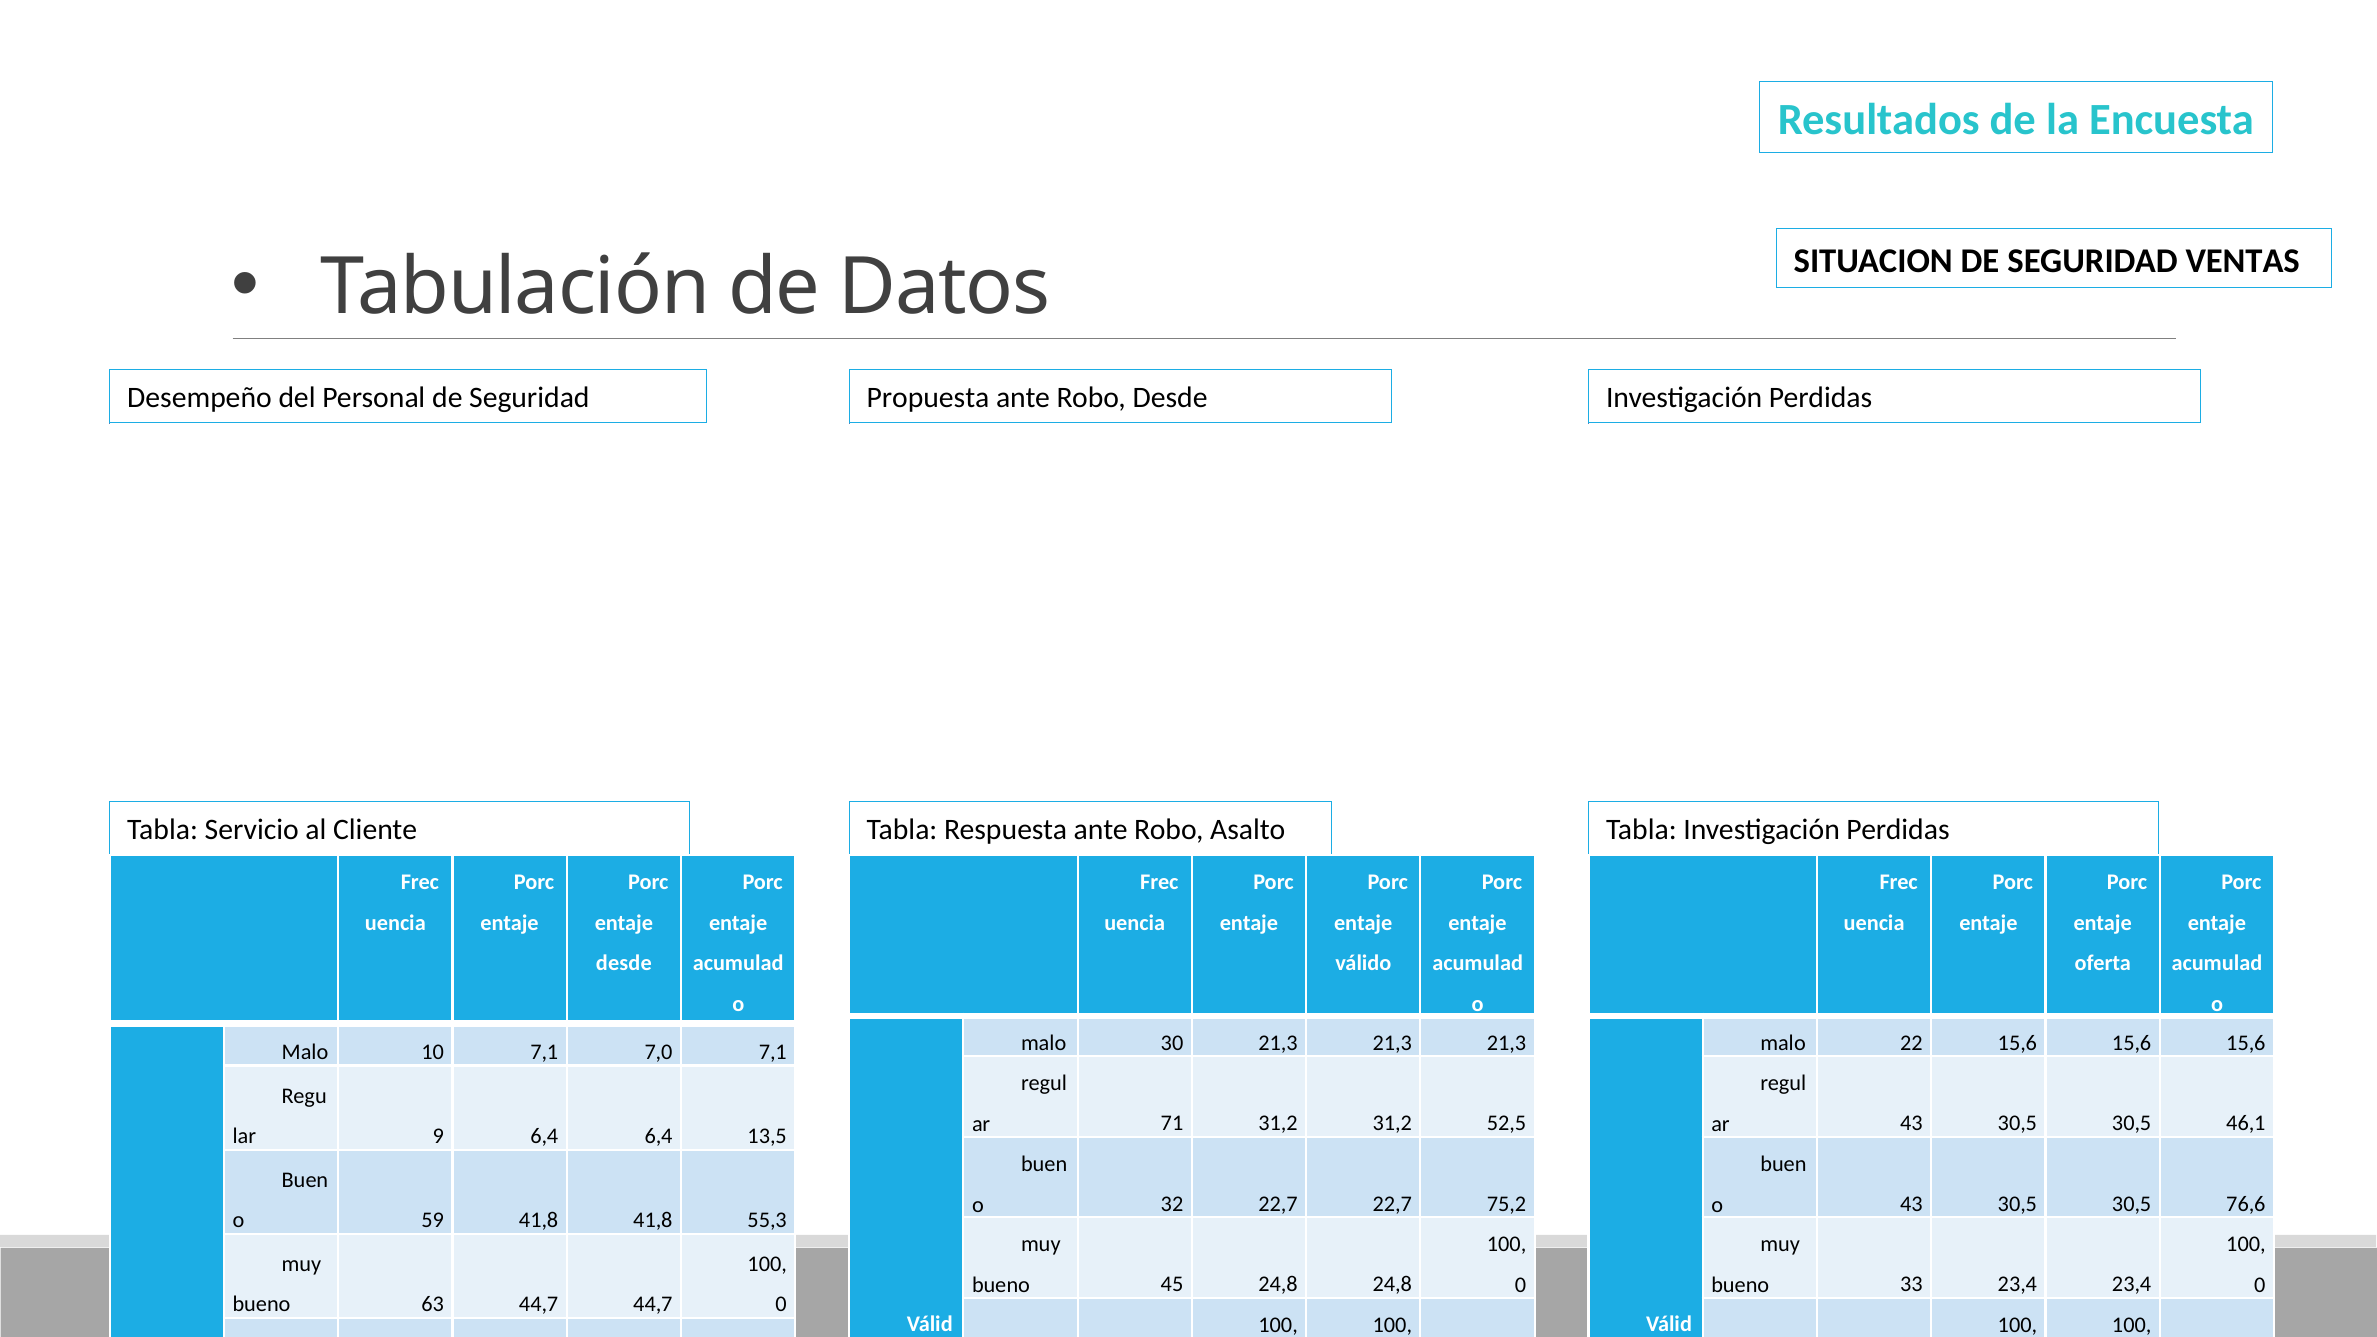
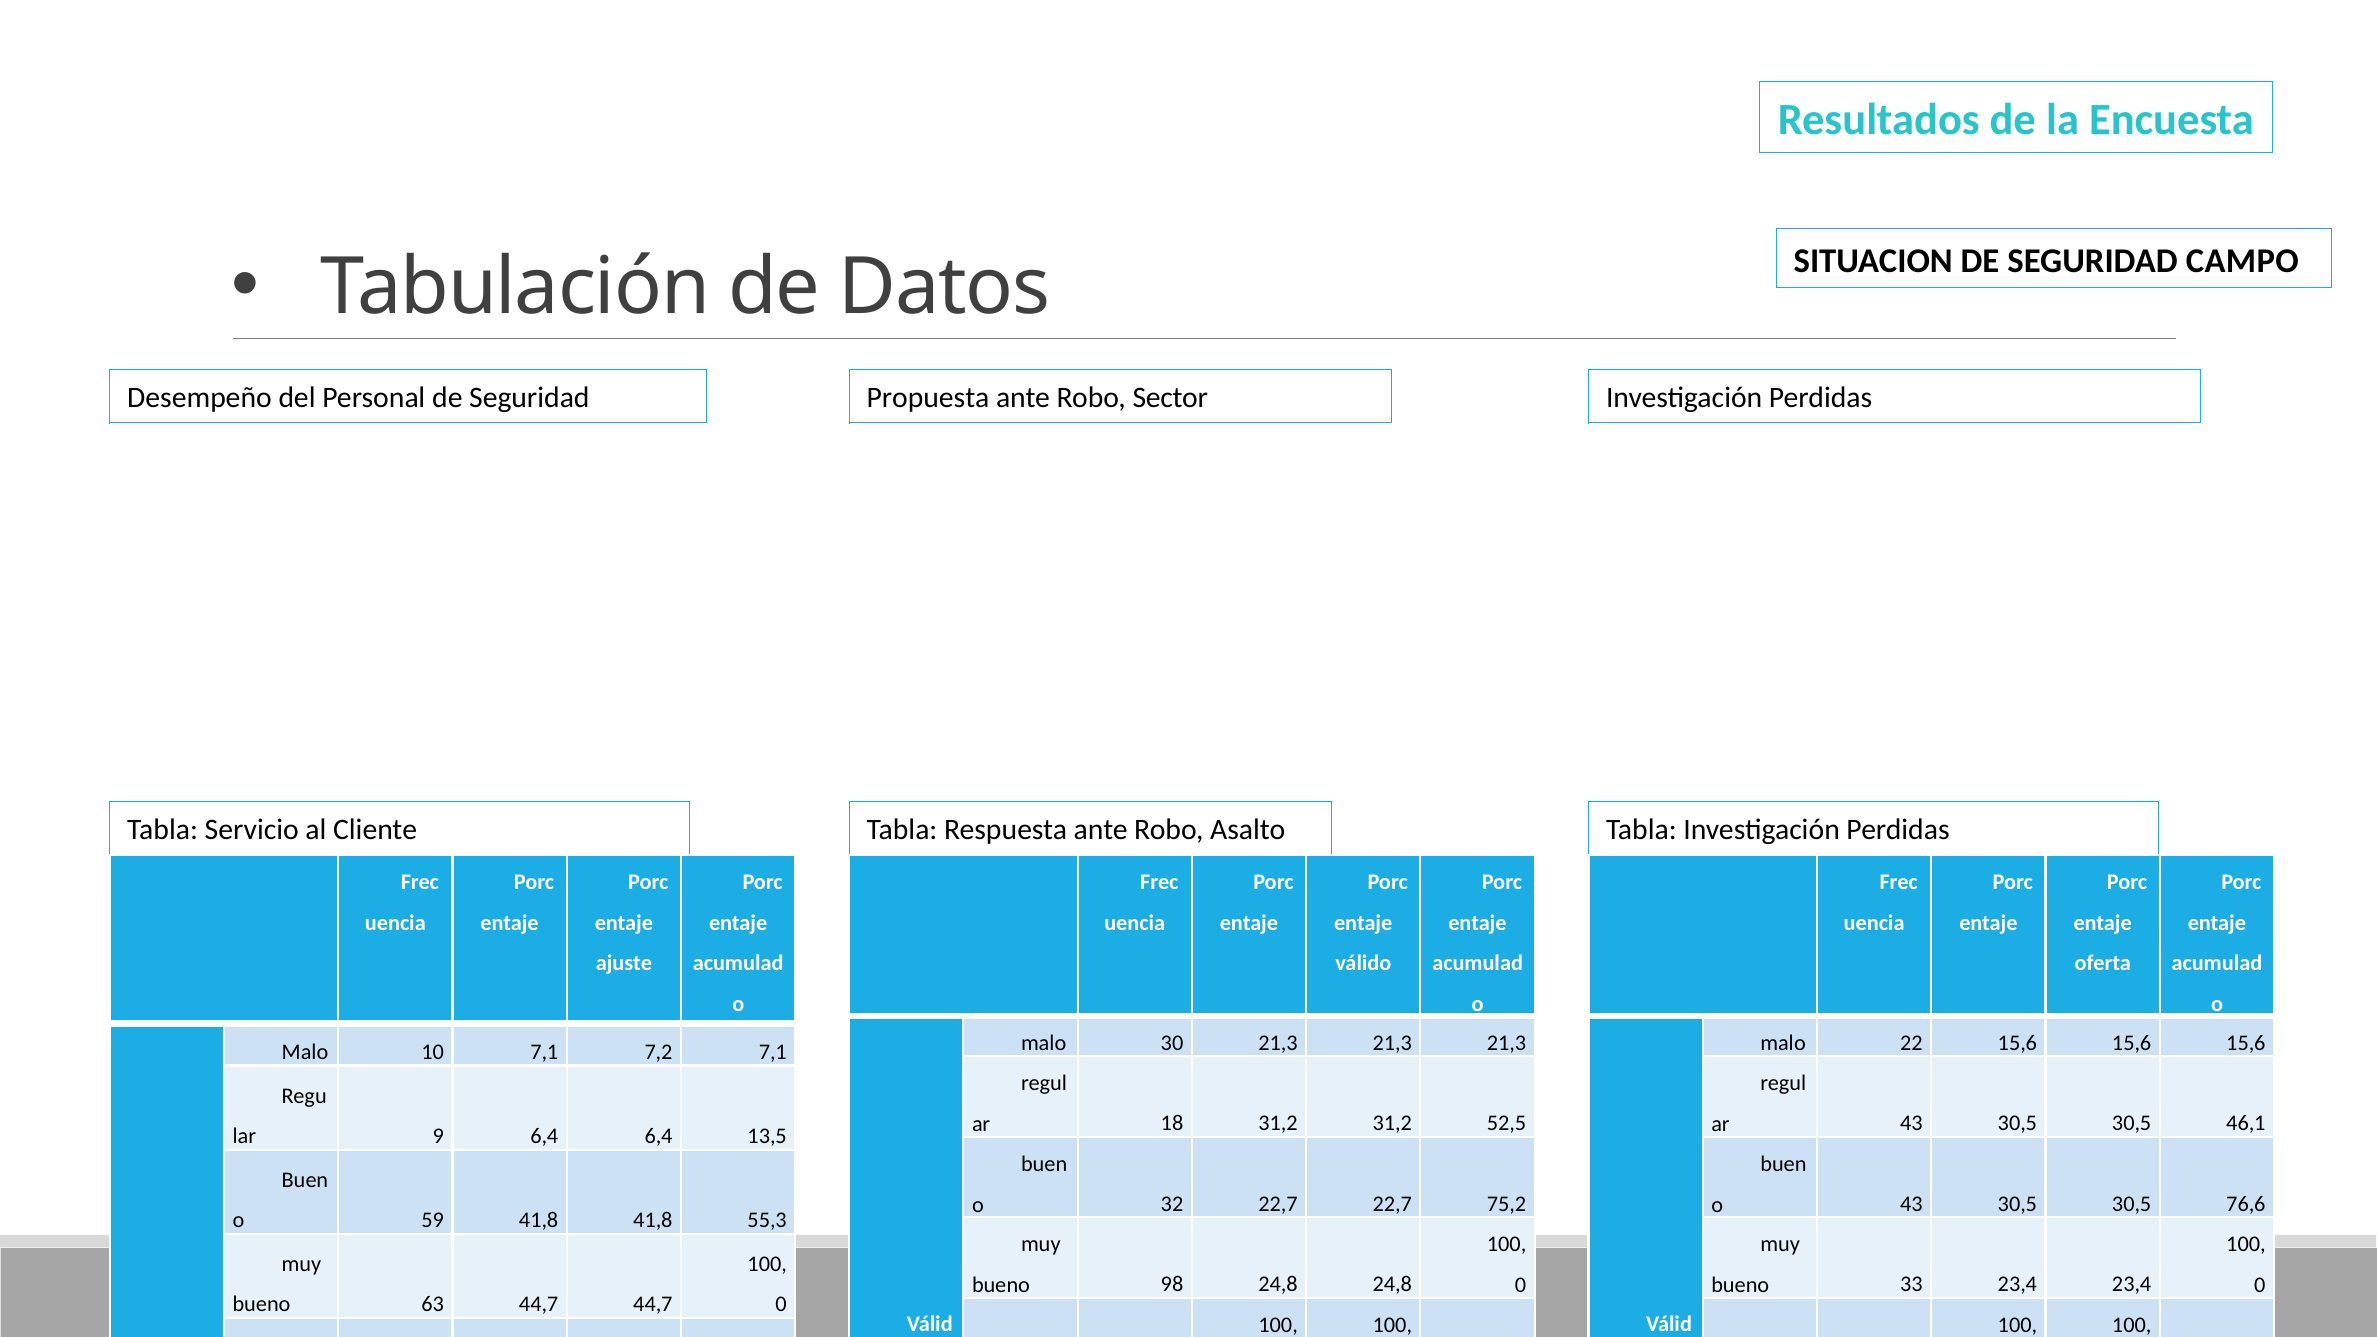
VENTAS: VENTAS -> CAMPO (2242, 261)
Robo Desde: Desde -> Sector (1170, 398)
desde: desde -> ajuste (624, 964)
7,0: 7,0 -> 7,2 (659, 1052)
71: 71 -> 18 (1172, 1123)
45: 45 -> 98 (1172, 1284)
